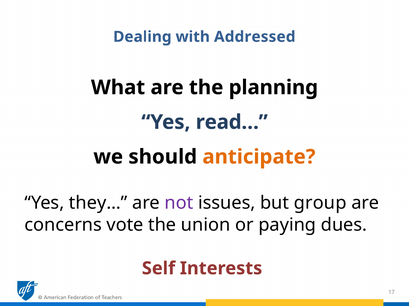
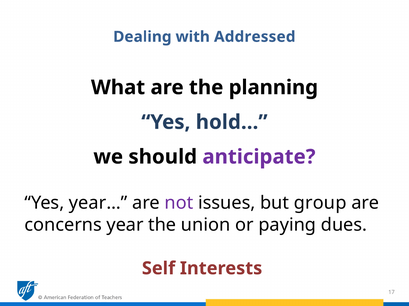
read…: read… -> hold… (232, 122)
anticipate colour: orange -> purple (259, 157)
they…: they… -> year… (98, 203)
vote: vote -> year (125, 225)
